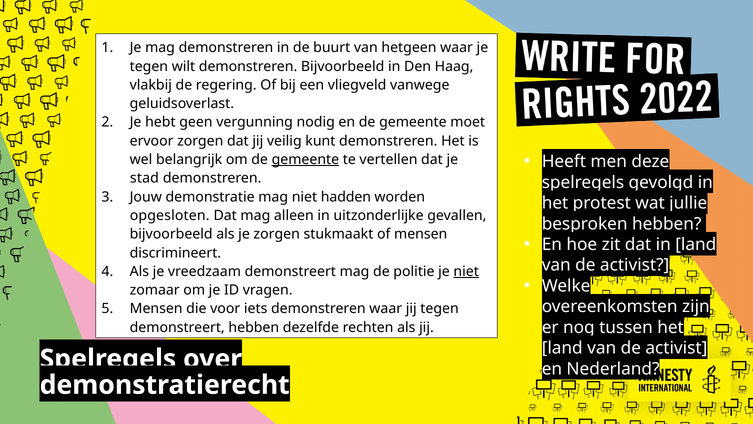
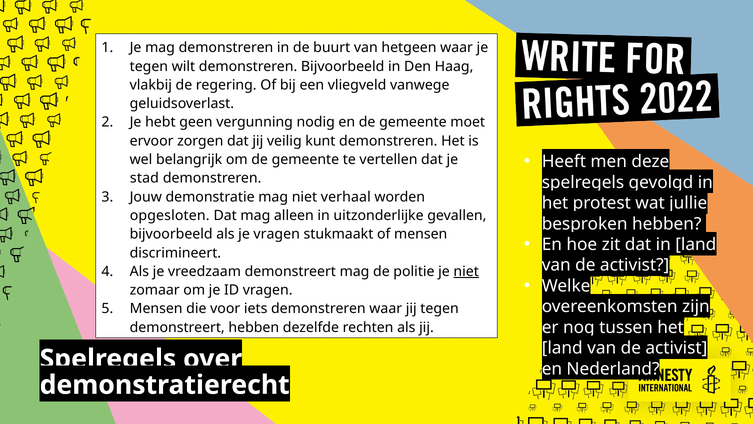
gemeente underline: present -> none (305, 159)
hadden: hadden -> verhaal (346, 197)
je zorgen: zorgen -> vragen (277, 234)
